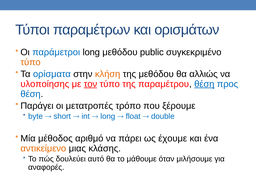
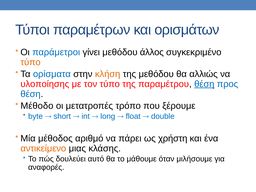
παράμετροι long: long -> γίνει (91, 52)
public: public -> άλλος (152, 52)
τον underline: present -> none (90, 84)
Παράγει: Παράγει -> Μέθοδο (37, 106)
έχουμε: έχουμε -> χρήστη (173, 138)
